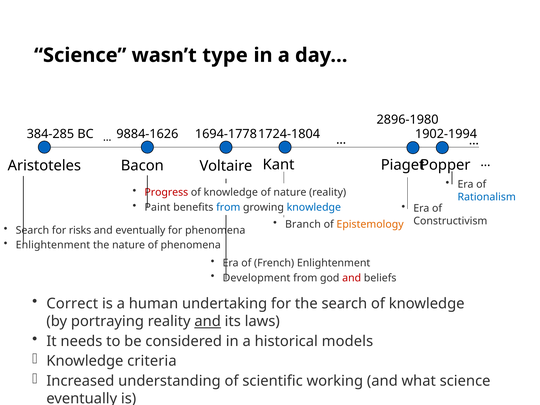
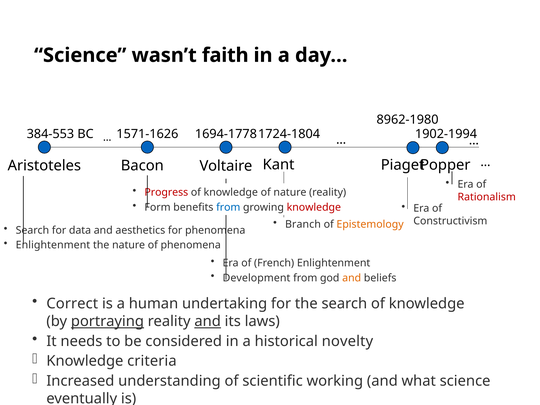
type: type -> faith (225, 55)
2896-1980: 2896-1980 -> 8962-1980 (408, 120)
384-285: 384-285 -> 384-553 (50, 134)
9884-1626: 9884-1626 -> 1571-1626 (147, 134)
Rationalism colour: blue -> red (487, 197)
Paint: Paint -> Form (158, 207)
knowledge colour: blue -> red (314, 207)
risks: risks -> data (80, 230)
and eventually: eventually -> aesthetics (140, 230)
and colour: red -> orange (352, 278)
portraying underline: none -> present (107, 321)
models: models -> novelty (347, 341)
